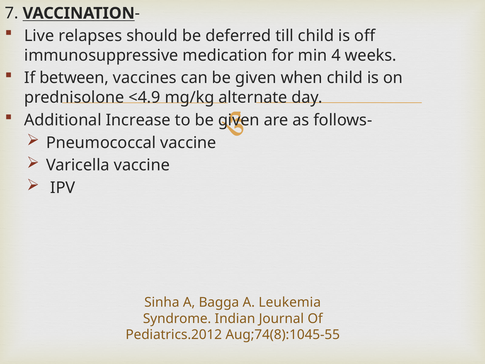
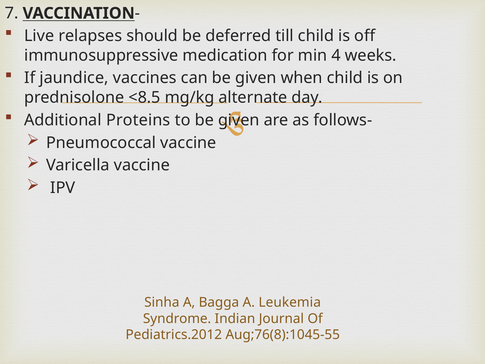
between: between -> jaundice (74, 78)
<4.9: <4.9 -> <8.5 (145, 97)
Increase: Increase -> Proteins (138, 120)
Aug;74(8):1045-55: Aug;74(8):1045-55 -> Aug;76(8):1045-55 (283, 335)
